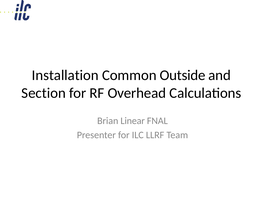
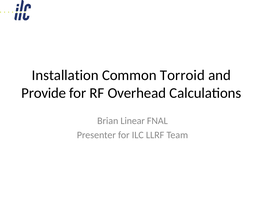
Outside: Outside -> Torroid (182, 75)
Section: Section -> Provide (44, 93)
